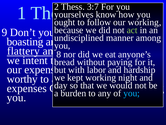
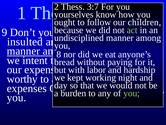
working: working -> children (144, 22)
boasting: boasting -> insulted (25, 42)
flattery: flattery -> manner (23, 51)
you colour: light blue -> light green (132, 93)
